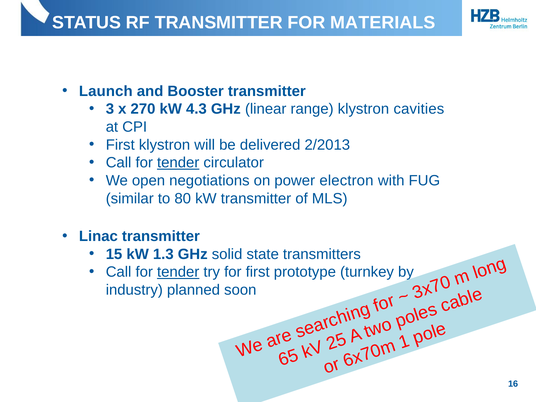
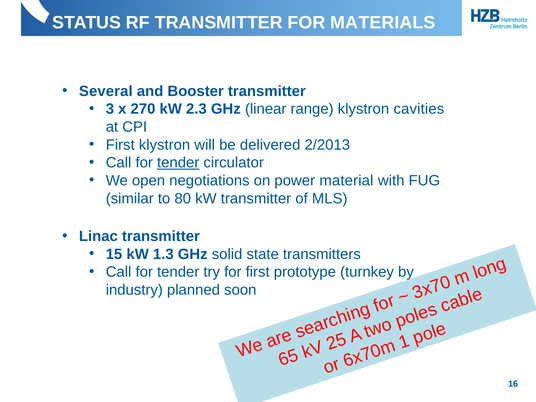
Launch: Launch -> Several (106, 91)
4.3: 4.3 -> 2.3 (196, 109)
electron: electron -> material (346, 181)
tender underline: present -> none (178, 272)
